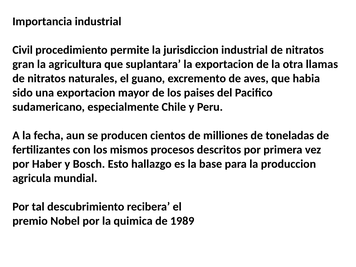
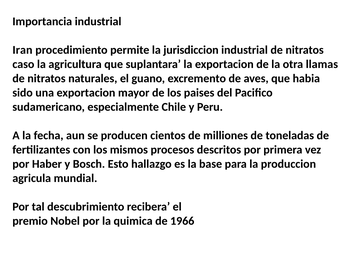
Civil: Civil -> Iran (22, 50)
gran: gran -> caso (23, 64)
1989: 1989 -> 1966 (182, 221)
